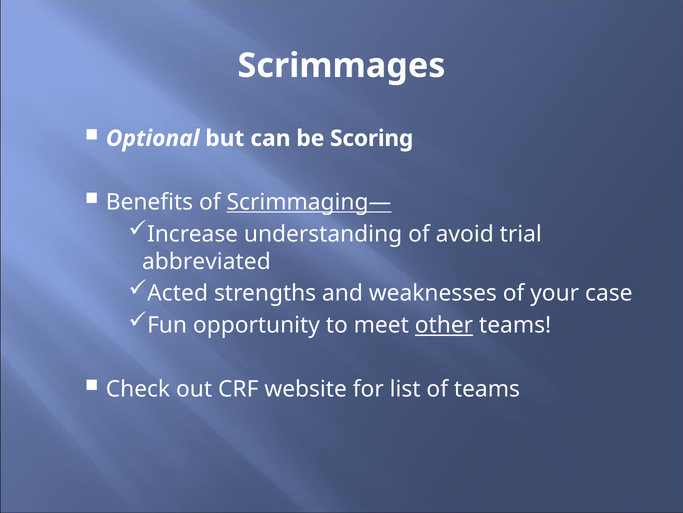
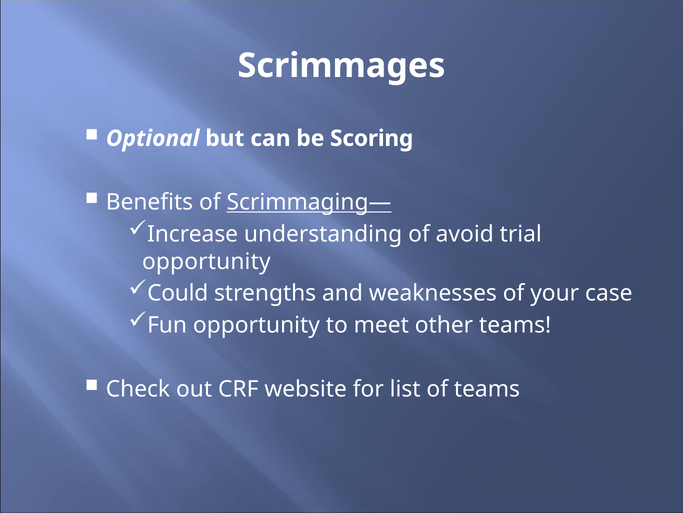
abbreviated: abbreviated -> opportunity (206, 261)
Acted: Acted -> Could (178, 293)
other underline: present -> none (444, 325)
